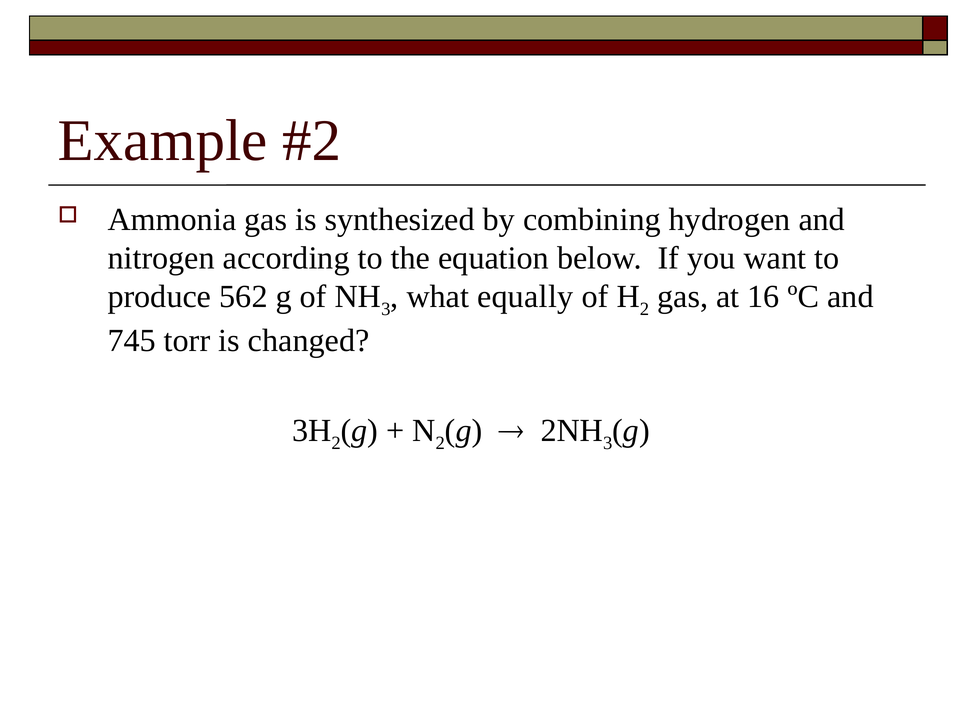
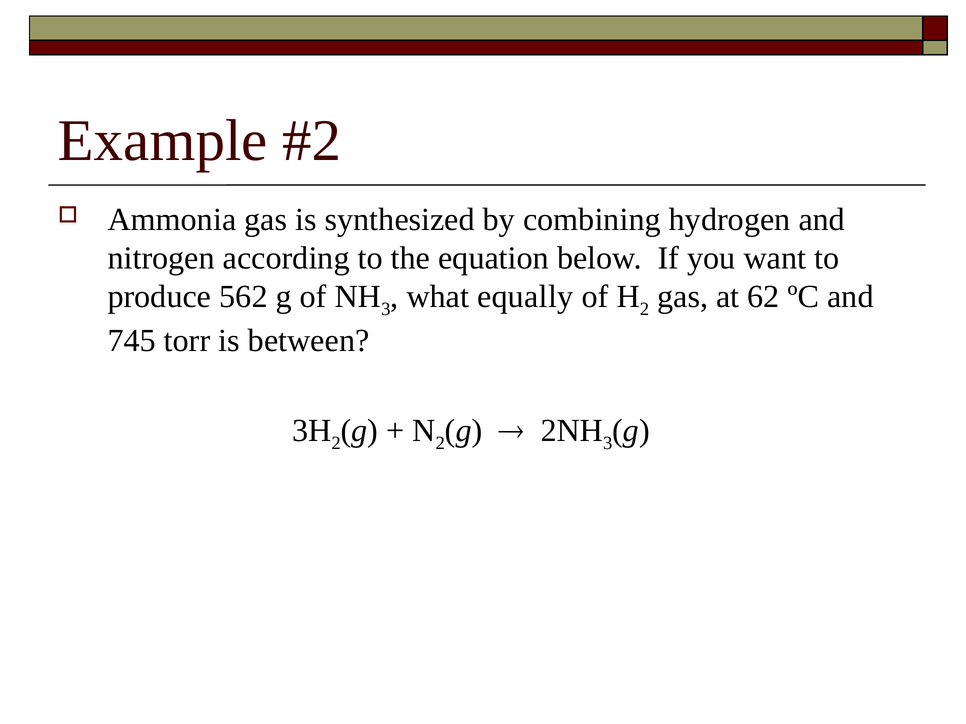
16: 16 -> 62 (763, 297)
changed: changed -> between (309, 341)
